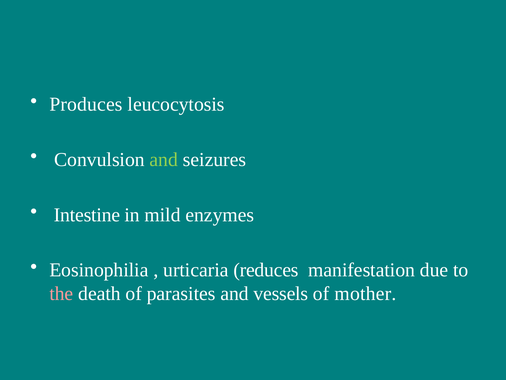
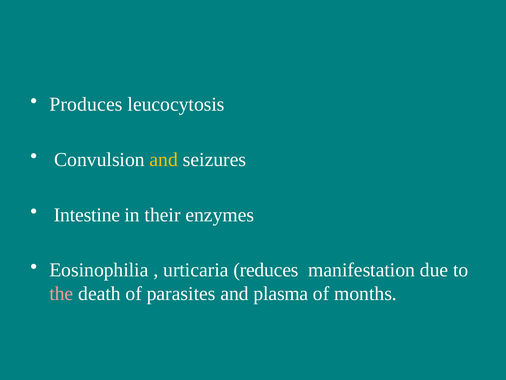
and colour: light green -> yellow (164, 159)
mild: mild -> their (163, 215)
vessels: vessels -> plasma (281, 293)
mother: mother -> months (366, 293)
